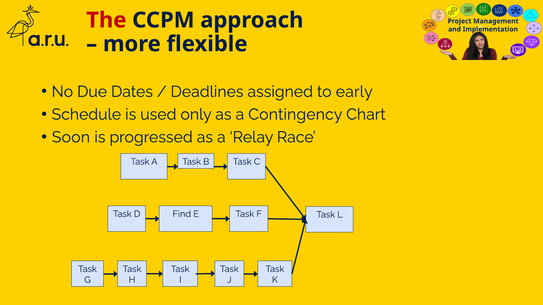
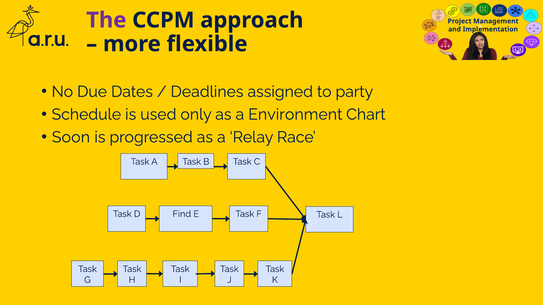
The colour: red -> purple (106, 20)
early: early -> party (354, 92)
Contingency: Contingency -> Environment (295, 115)
